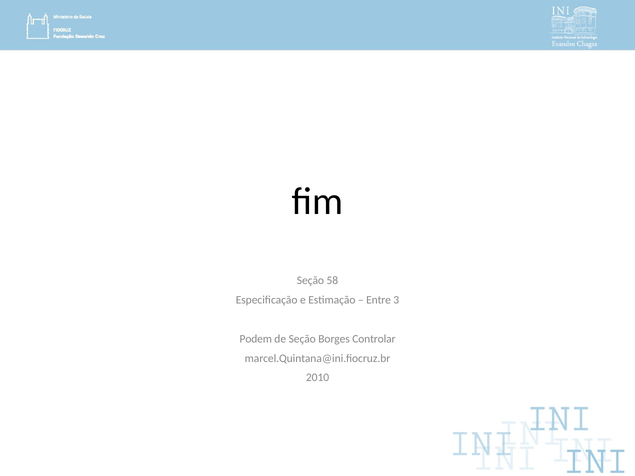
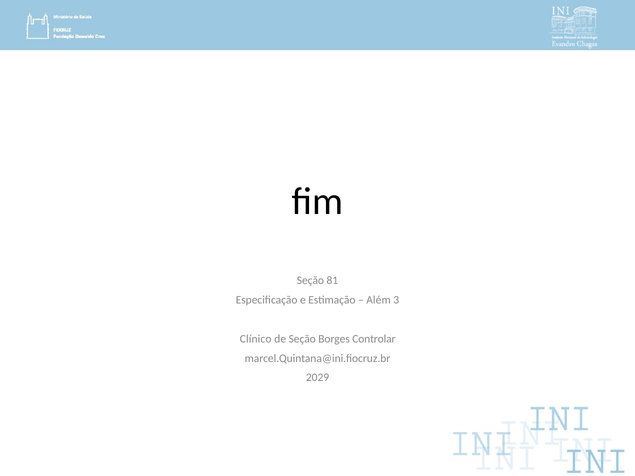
58: 58 -> 81 (332, 281)
Entre: Entre -> Além (378, 300)
Podem: Podem -> Clínico (256, 339)
2010: 2010 -> 2029 (318, 378)
